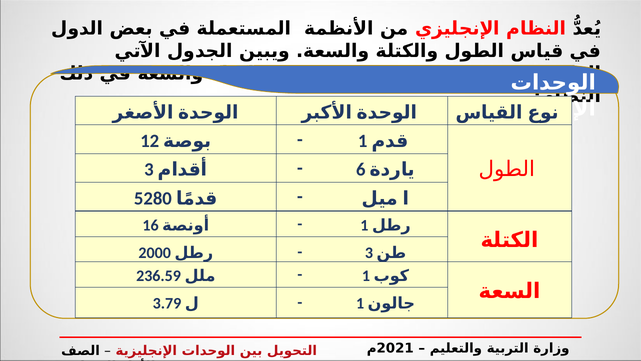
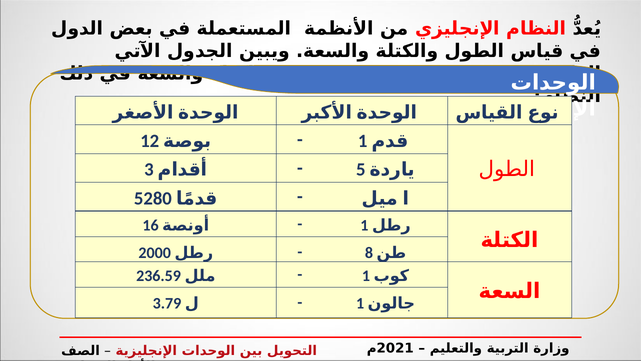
6: 6 -> 5 (361, 170)
3: 3 -> 8 (369, 252)
